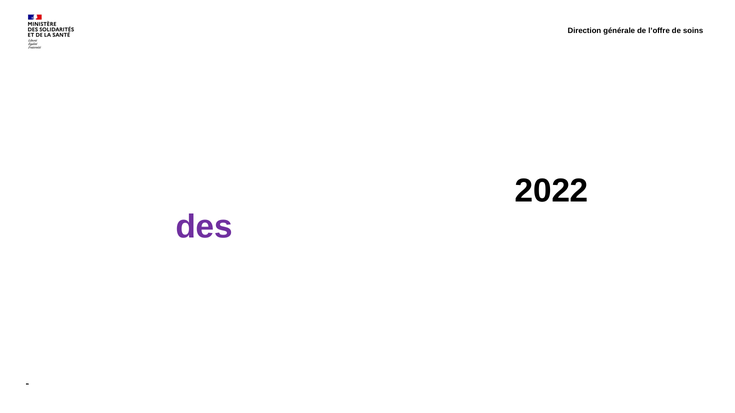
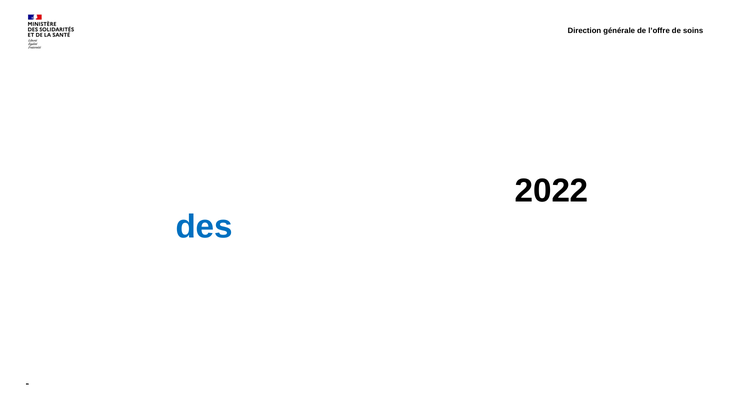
des colour: purple -> blue (204, 227)
